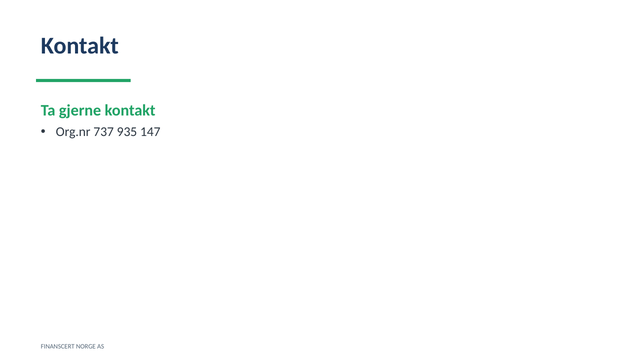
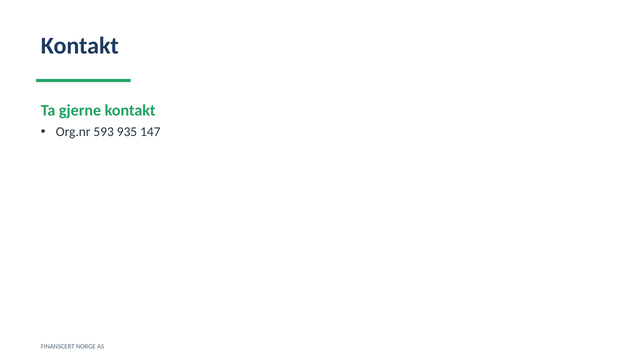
737: 737 -> 593 (104, 132)
